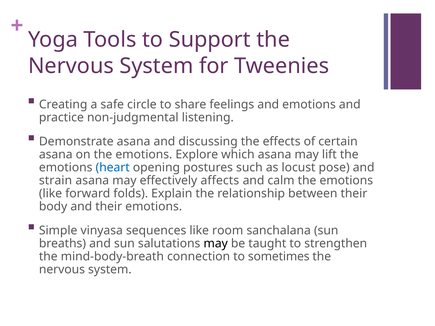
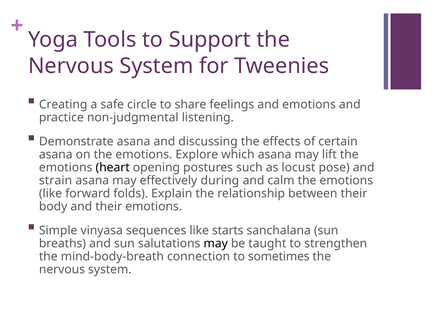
heart colour: blue -> black (113, 168)
affects: affects -> during (220, 181)
room: room -> starts (228, 231)
